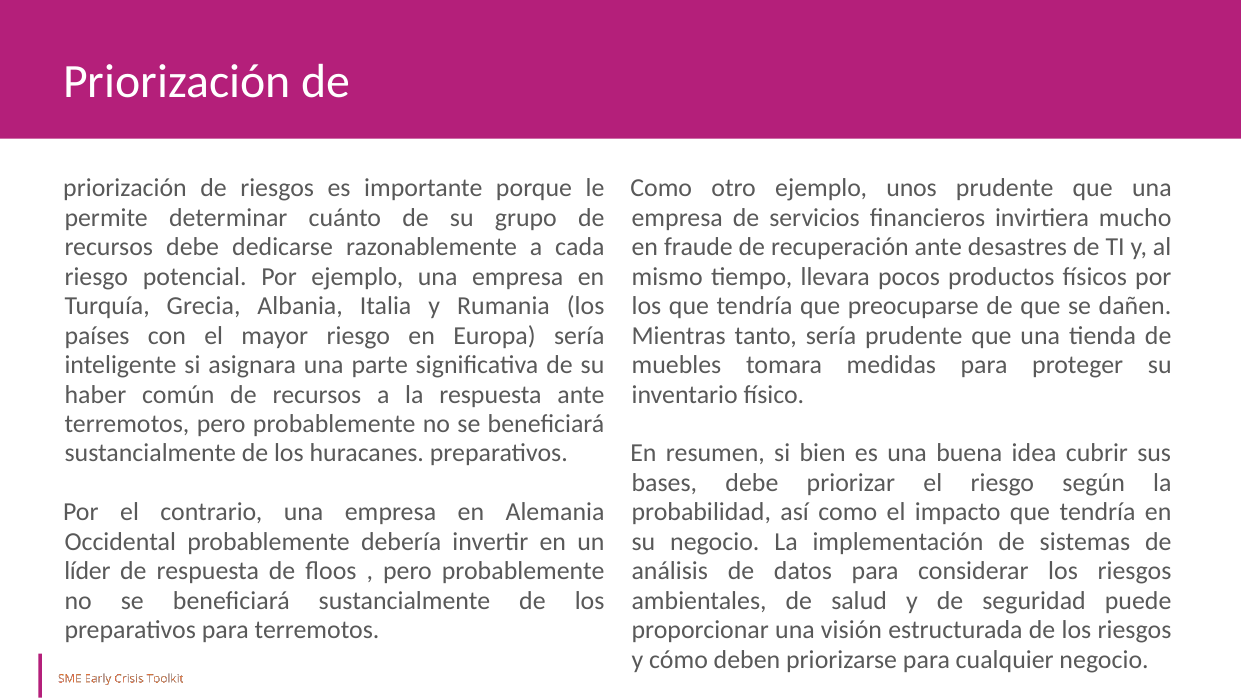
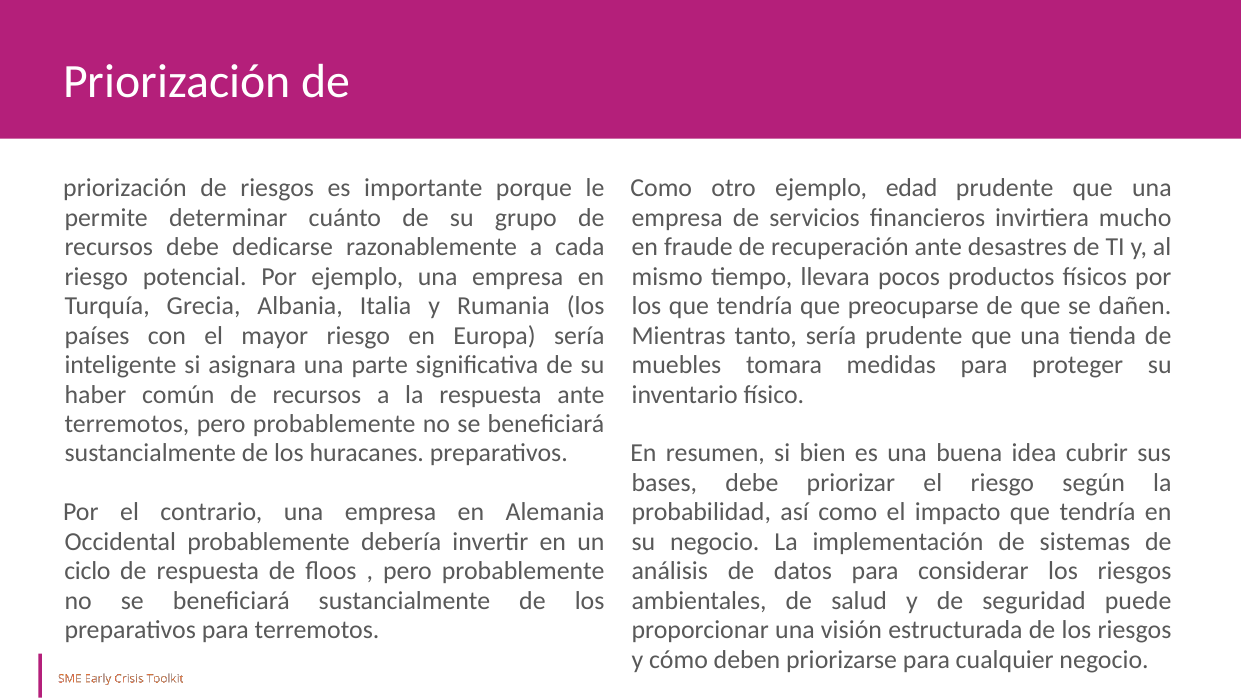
unos: unos -> edad (912, 188)
líder: líder -> ciclo (87, 571)
